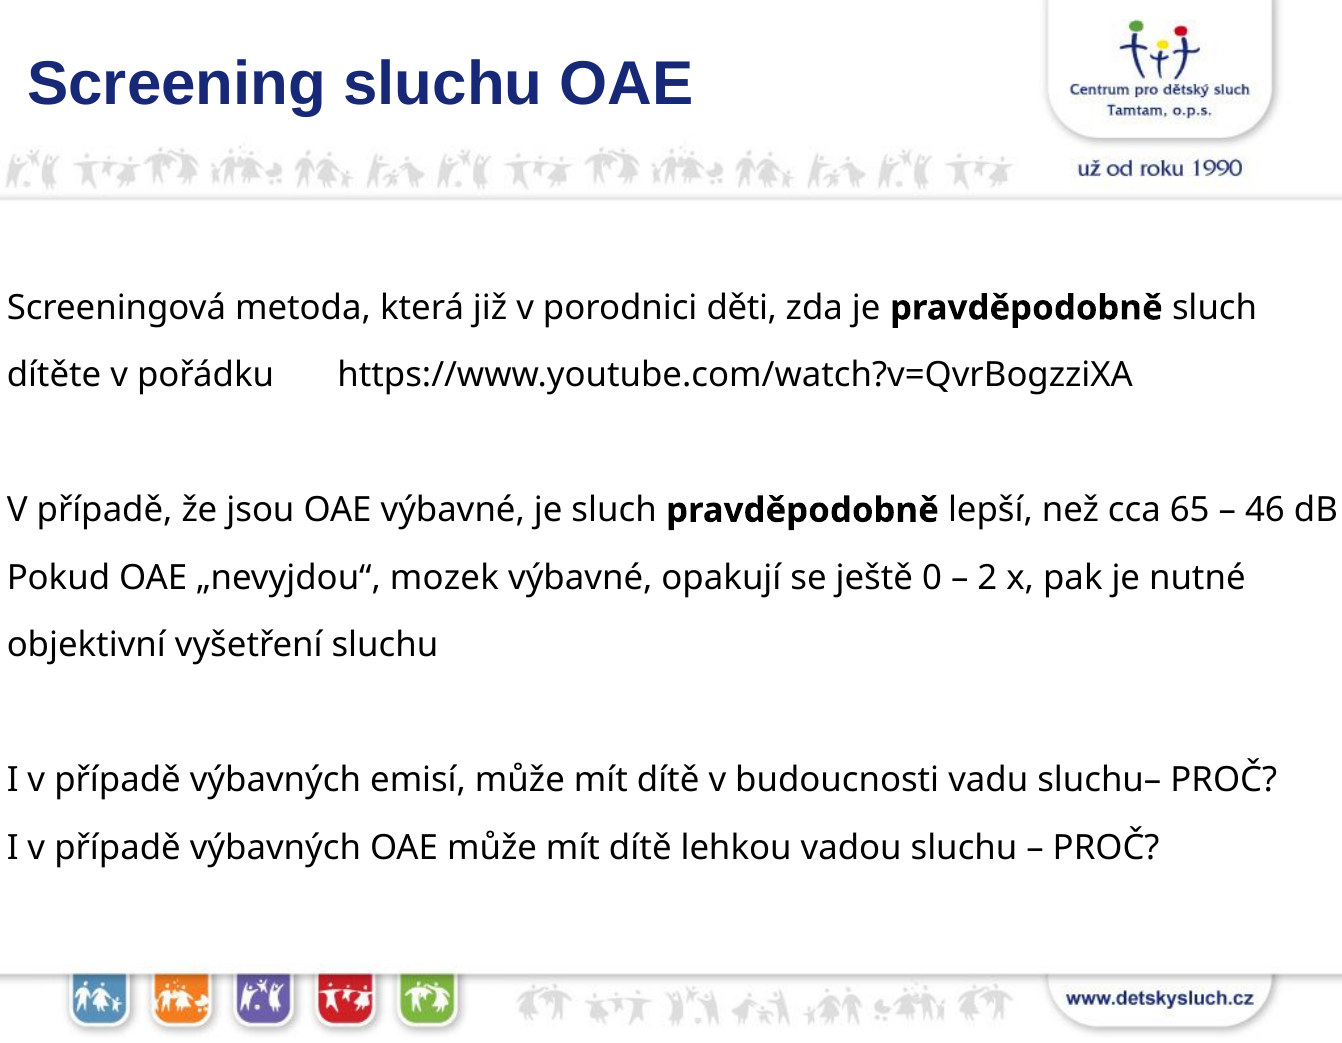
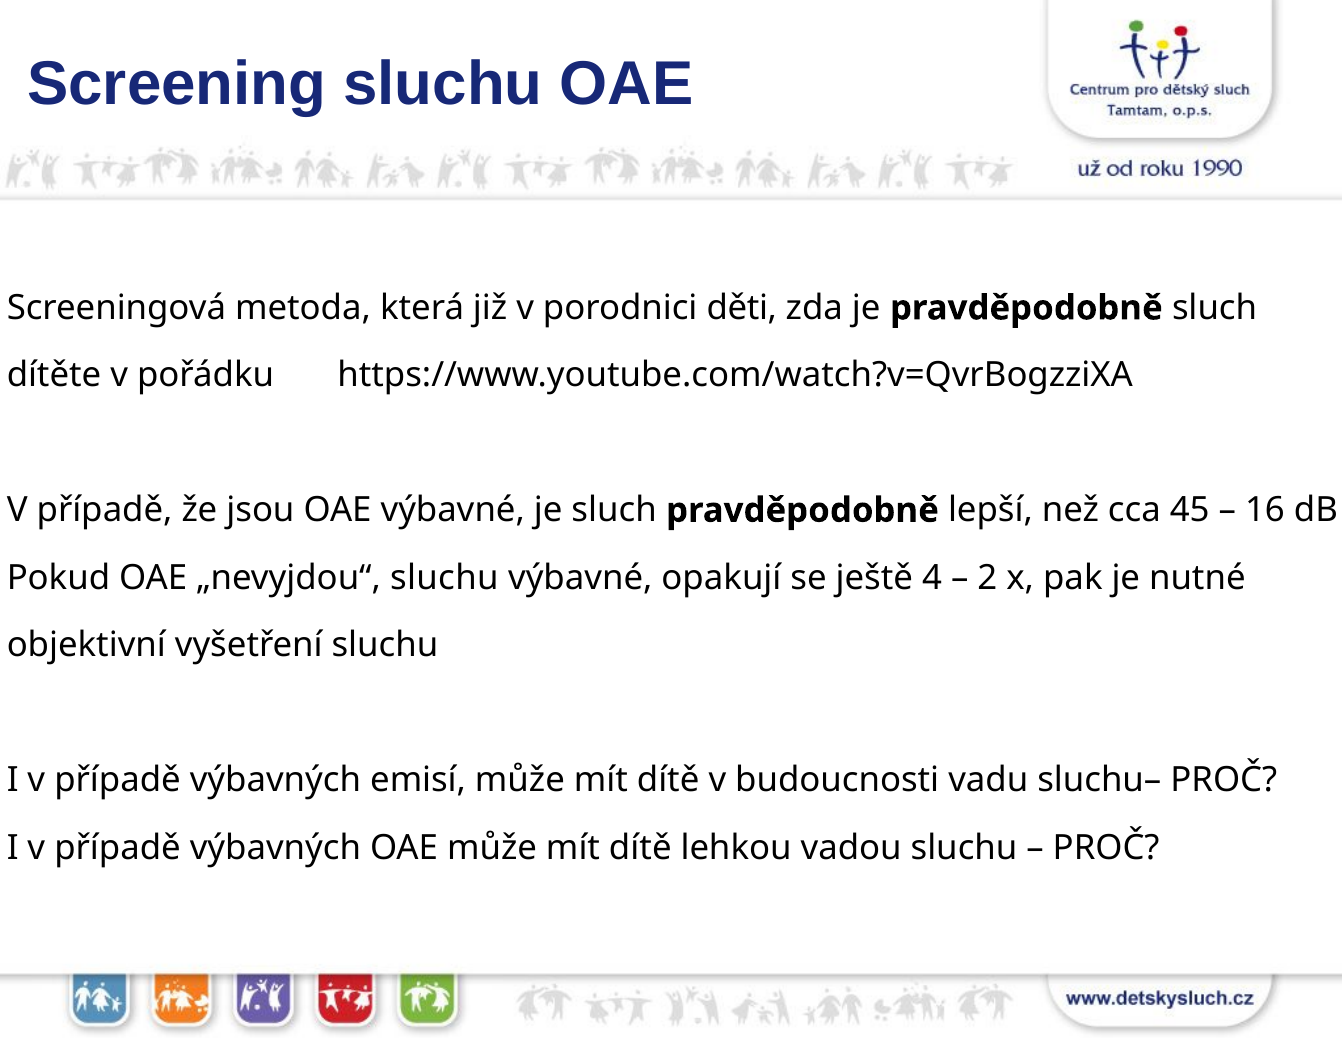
65: 65 -> 45 (1190, 510)
46: 46 -> 16 (1265, 510)
„nevyjdou“ mozek: mozek -> sluchu (444, 578)
0: 0 -> 4 (932, 578)
